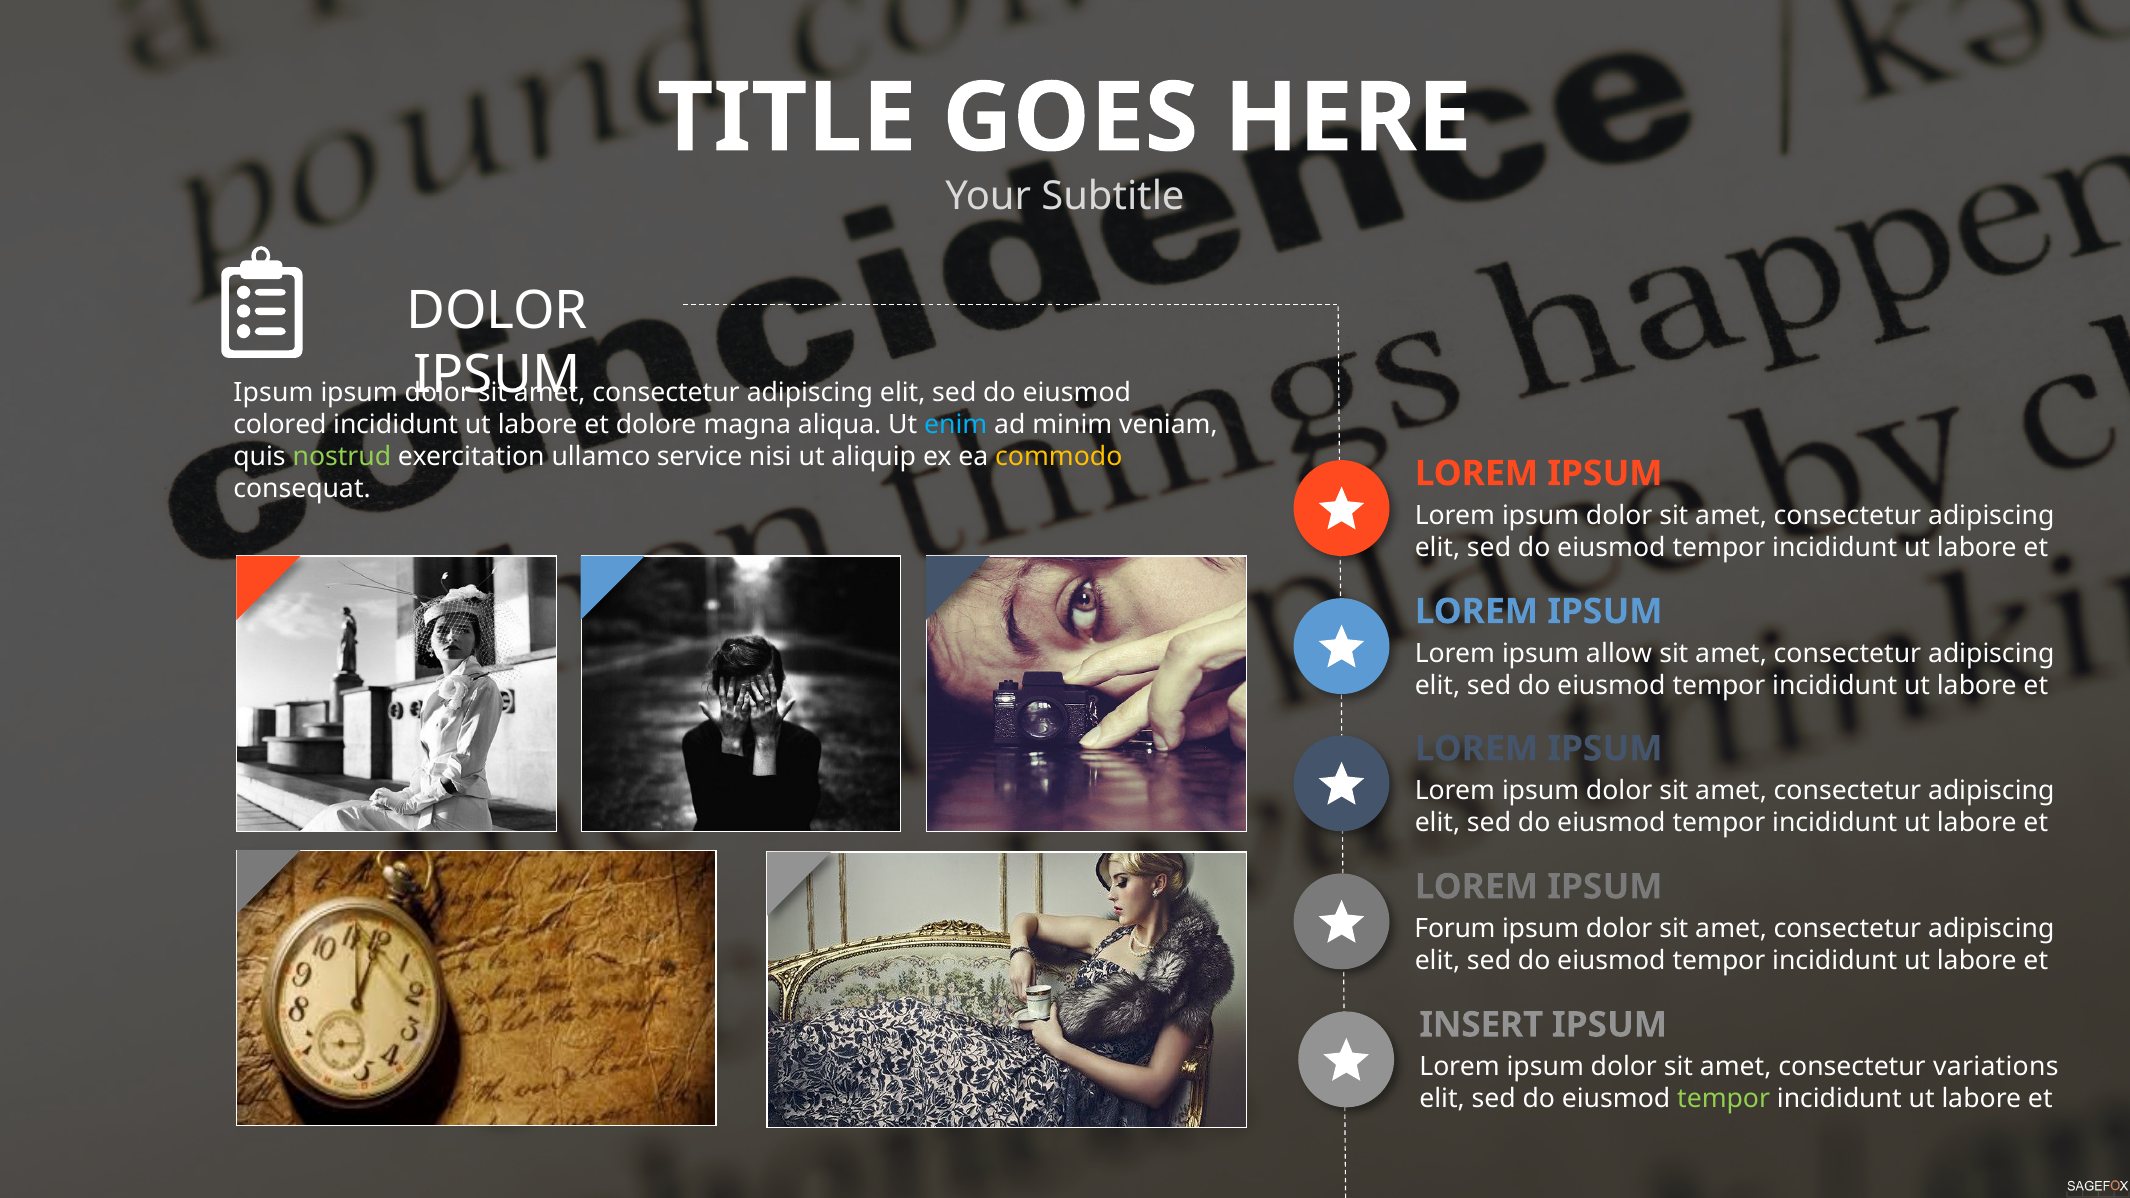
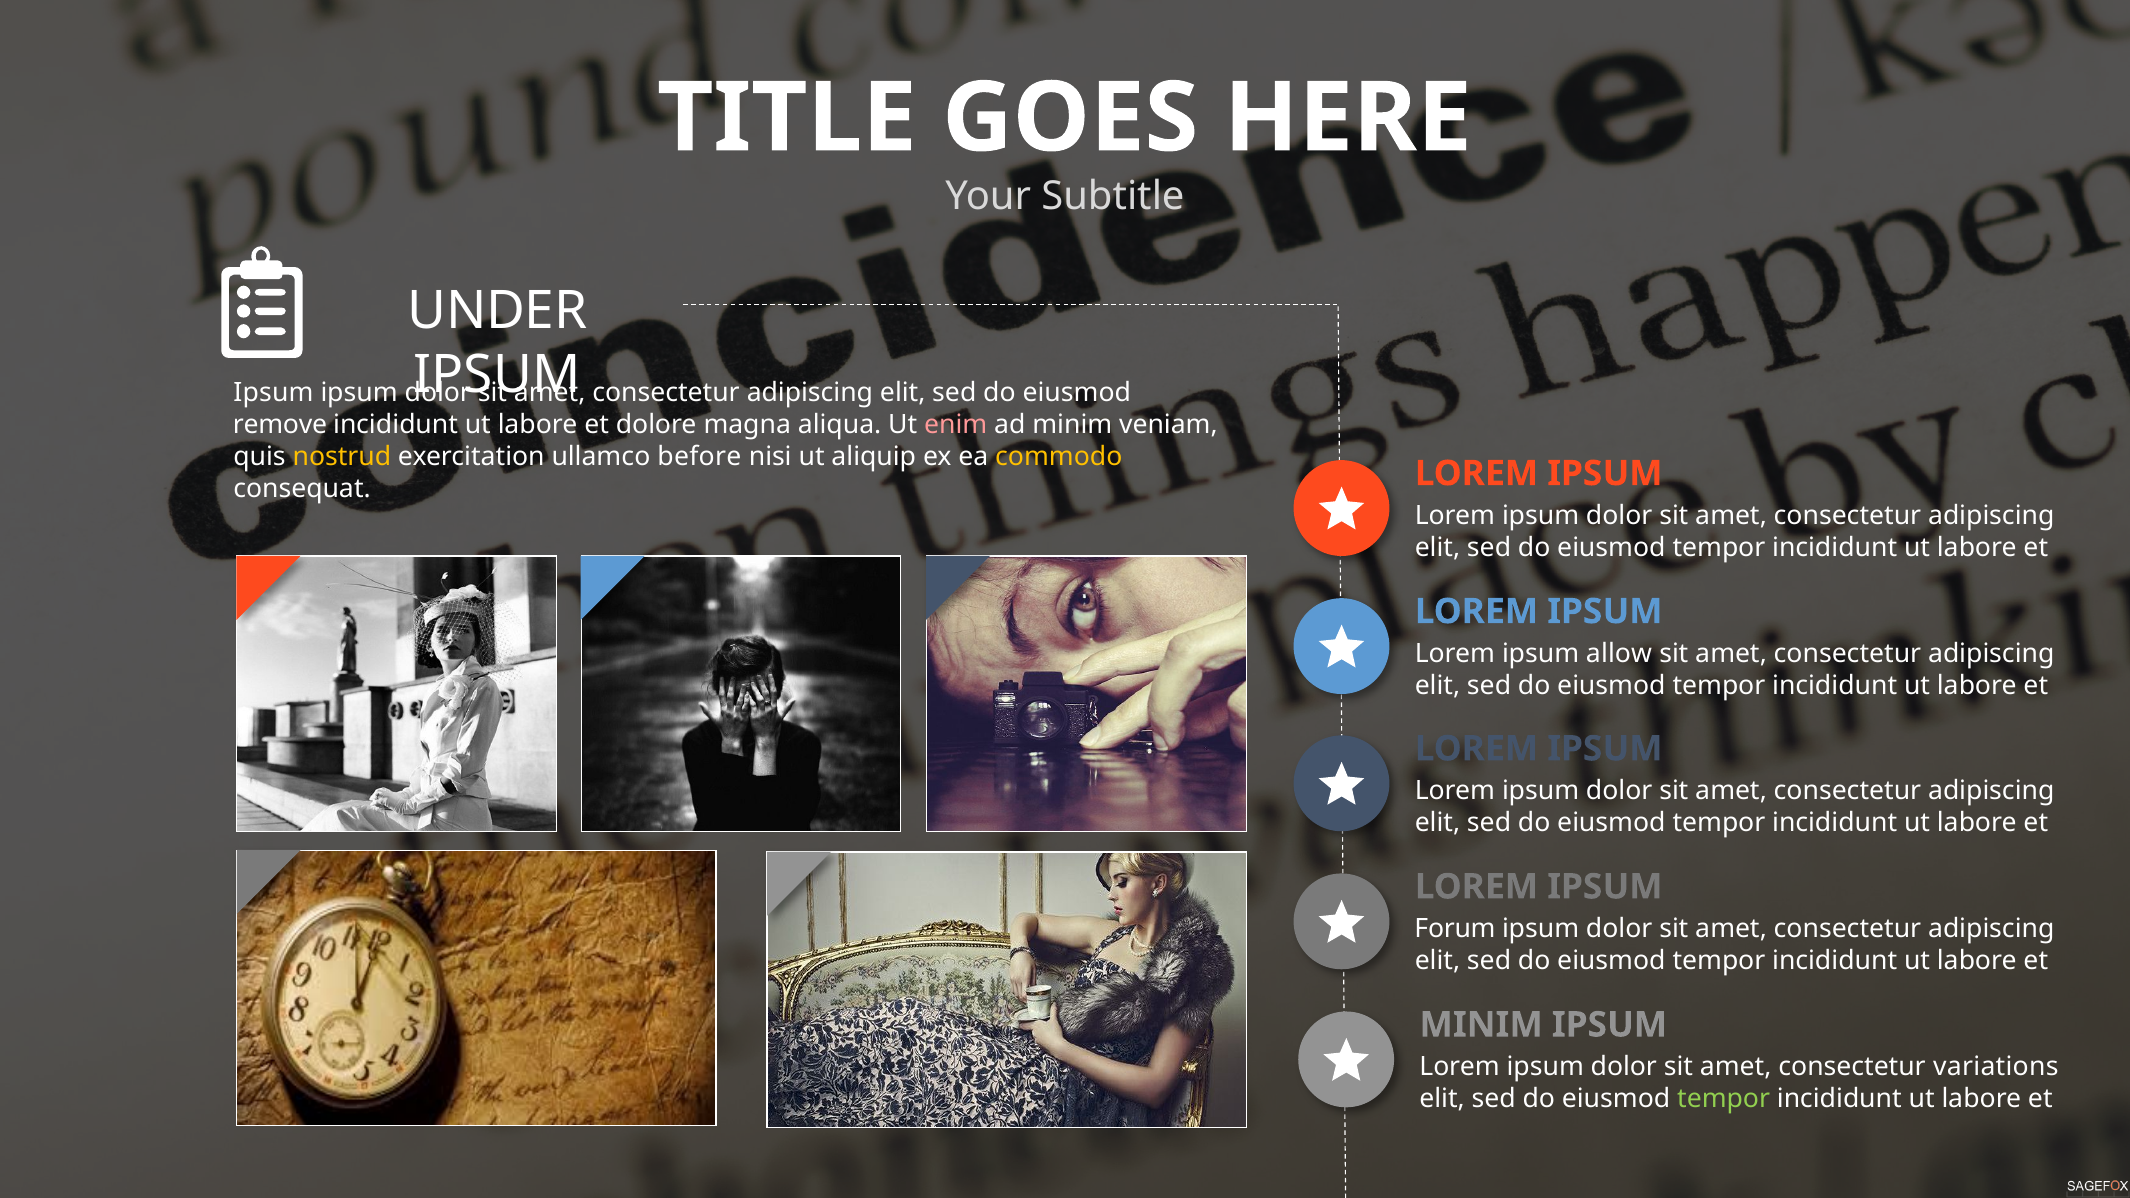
DOLOR: DOLOR -> UNDER (497, 311)
colored: colored -> remove (280, 425)
enim colour: light blue -> pink (956, 425)
nostrud colour: light green -> yellow (342, 457)
service: service -> before (699, 457)
INSERT: INSERT -> MINIM (1481, 1025)
